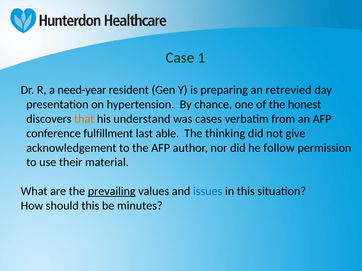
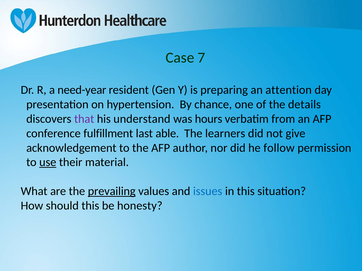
1: 1 -> 7 (201, 58)
retrevied: retrevied -> attention (289, 90)
honest: honest -> details (304, 105)
that colour: orange -> purple (84, 119)
cases: cases -> hours (209, 119)
thinking: thinking -> learners (225, 134)
use underline: none -> present (48, 163)
minutes: minutes -> honesty (140, 206)
